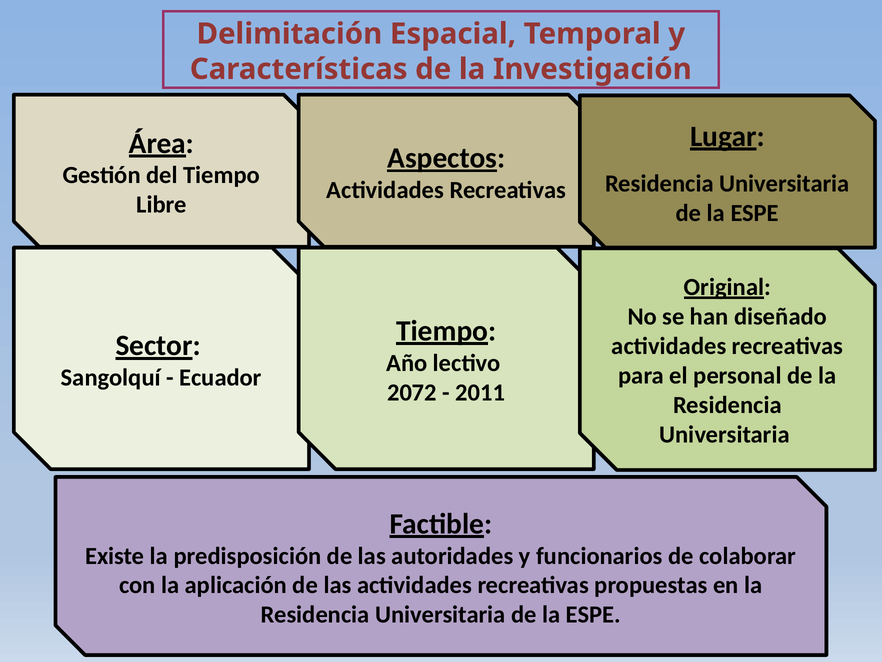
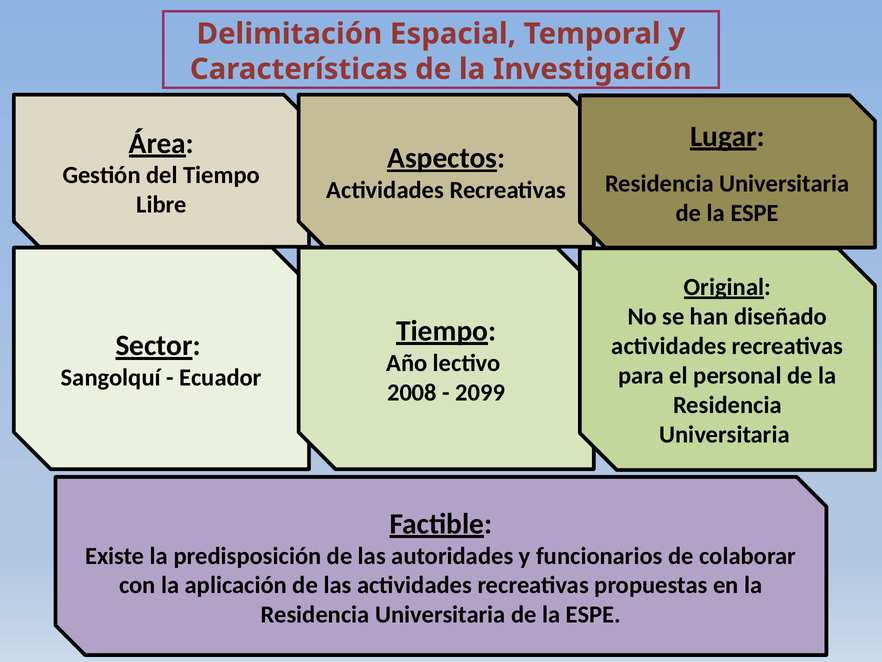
2072: 2072 -> 2008 (412, 392)
2011: 2011 -> 2099 (480, 392)
